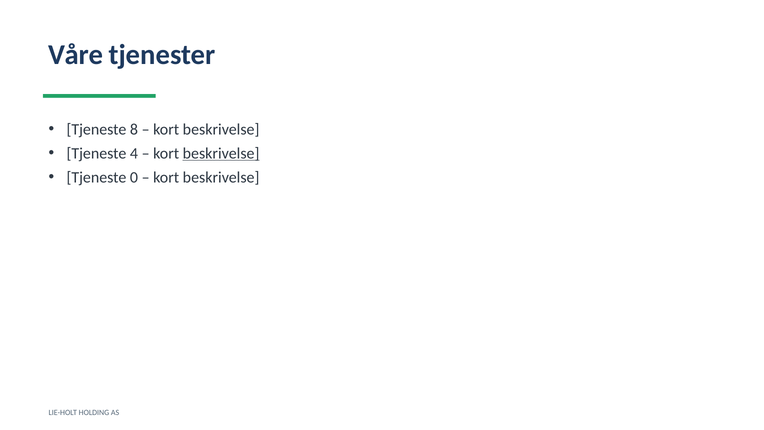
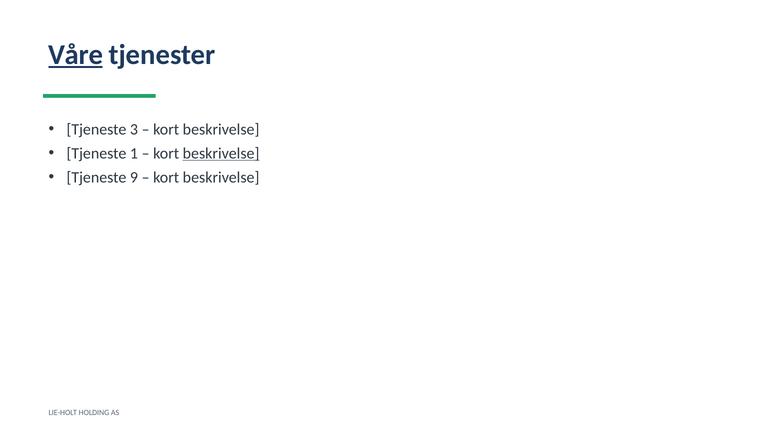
Våre underline: none -> present (76, 55)
8: 8 -> 3 (134, 129)
4: 4 -> 1 (134, 153)
0: 0 -> 9 (134, 177)
